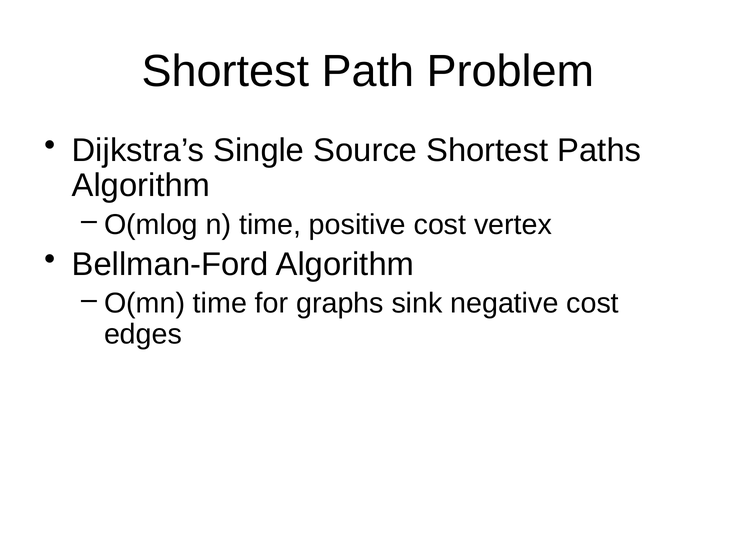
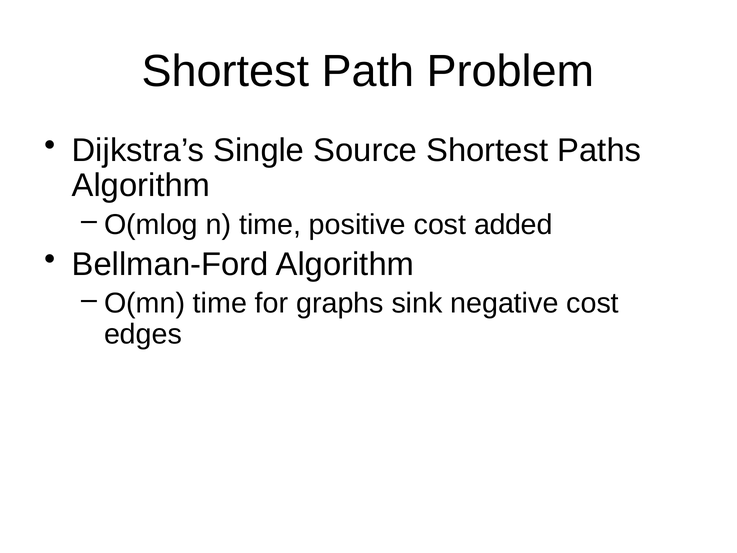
vertex: vertex -> added (513, 225)
